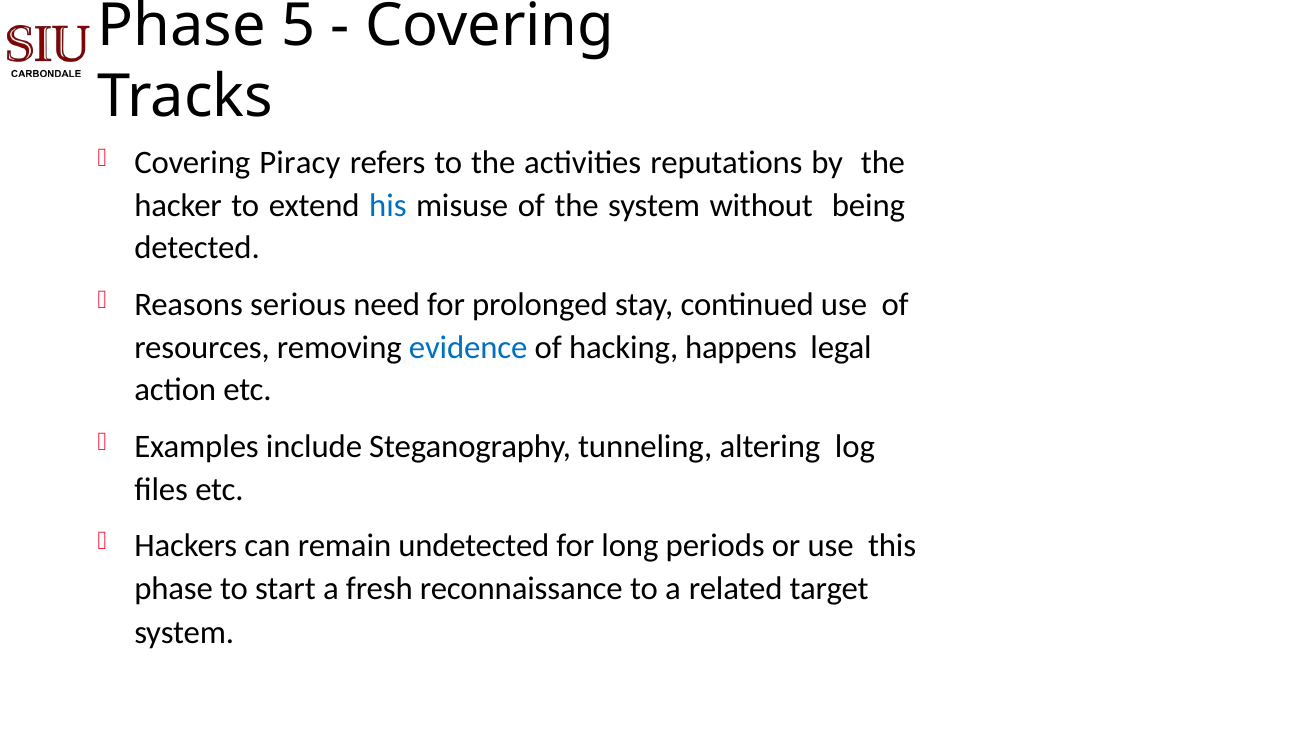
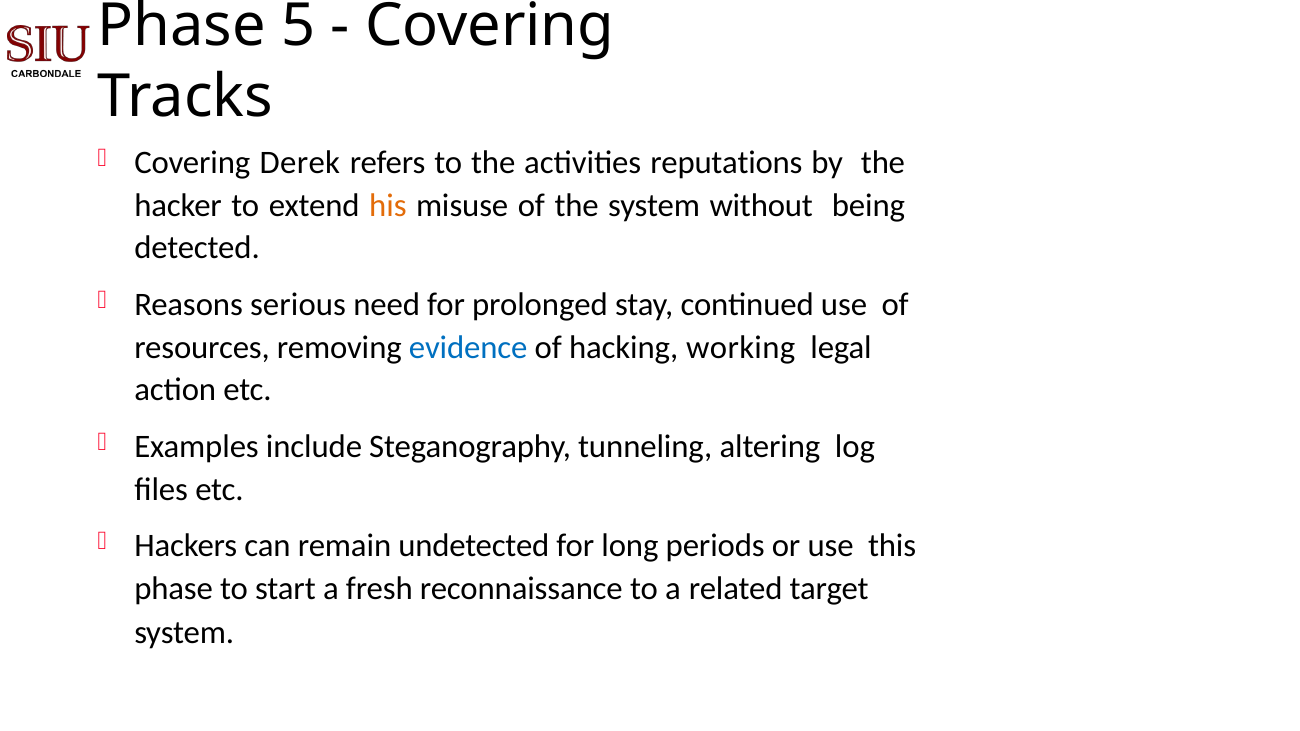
Piracy: Piracy -> Derek (300, 163)
his colour: blue -> orange (388, 205)
happens: happens -> working (741, 347)
